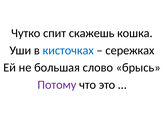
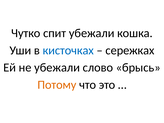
спит скажешь: скажешь -> убежали (92, 33)
не большая: большая -> убежали (57, 68)
Потому colour: purple -> orange (57, 85)
